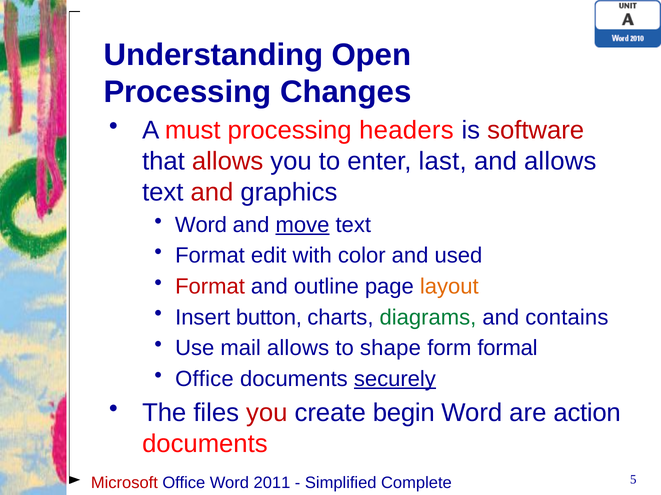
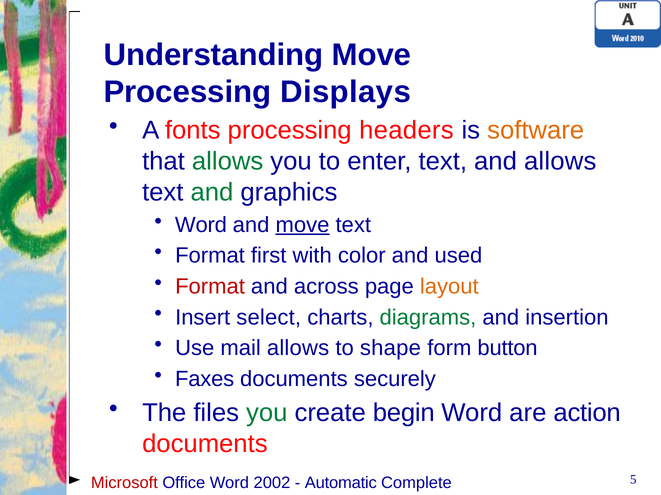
Understanding Open: Open -> Move (371, 55)
Changes: Changes -> Displays (346, 92)
must: must -> fonts (193, 131)
software colour: red -> orange (536, 131)
allows colour: red -> green (228, 162)
enter last: last -> text (443, 162)
and colour: red -> green (212, 192)
edit: edit -> first (269, 256)
outline: outline -> across (326, 287)
button: button -> select (269, 318)
contains: contains -> insertion (567, 318)
formal: formal -> button (508, 349)
Office: Office -> Faxes (205, 379)
securely underline: present -> none (395, 379)
you colour: red -> green (267, 413)
2011: 2011 -> 2002 (272, 484)
Simplified: Simplified -> Automatic (341, 484)
